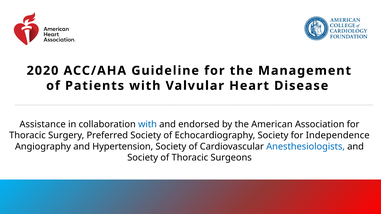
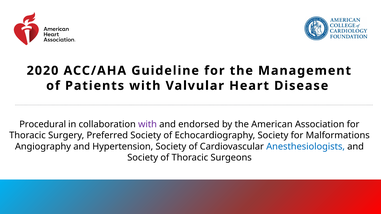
Assistance: Assistance -> Procedural (43, 124)
with colour: blue -> purple (148, 124)
Independence: Independence -> Malformations (338, 136)
